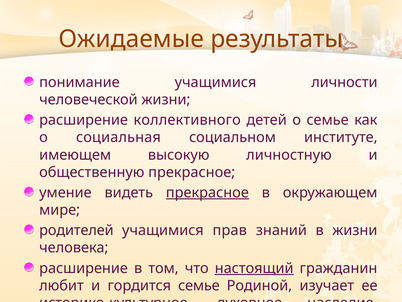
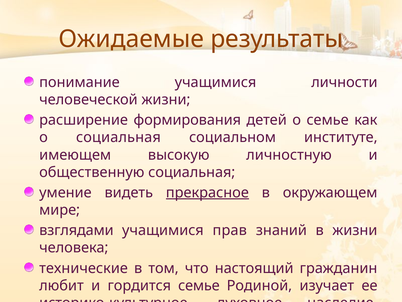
коллективного: коллективного -> формирования (187, 120)
общественную прекрасное: прекрасное -> социальная (192, 172)
родителей: родителей -> взглядами (76, 230)
расширение: расширение -> технические (84, 268)
настоящий underline: present -> none (254, 268)
